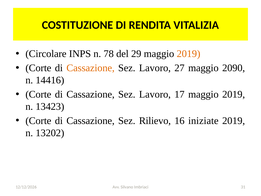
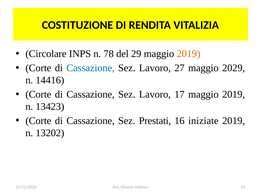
Cassazione colour: orange -> blue (91, 68)
2090: 2090 -> 2029 (234, 68)
Rilievo: Rilievo -> Prestati (155, 121)
